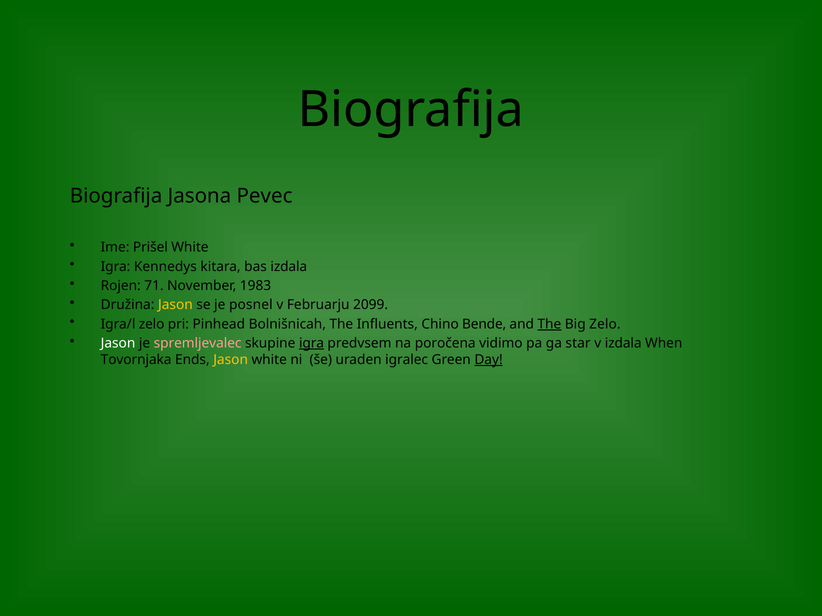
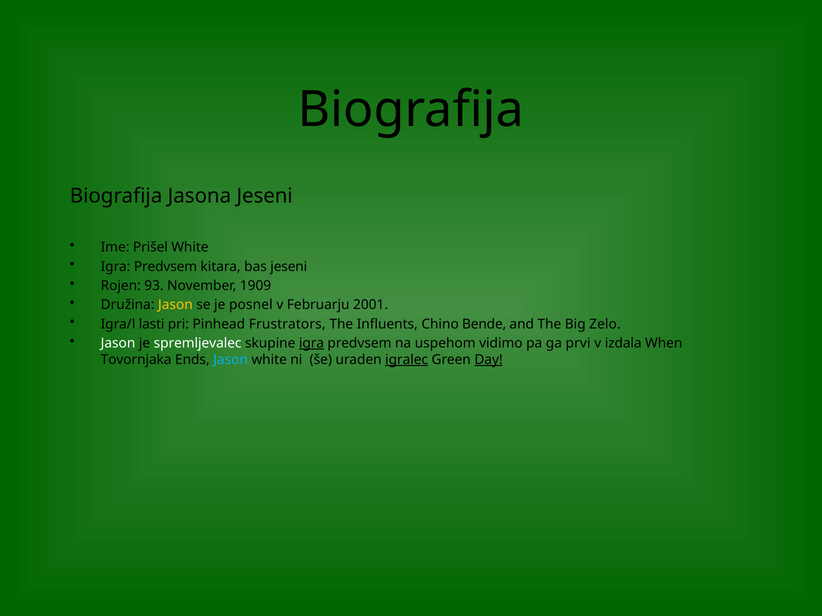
Jasona Pevec: Pevec -> Jeseni (265, 196)
Kennedys: Kennedys -> Predvsem (166, 267)
bas izdala: izdala -> jeseni (289, 267)
71: 71 -> 93 (154, 286)
1983: 1983 -> 1909 (256, 286)
2099: 2099 -> 2001 (371, 305)
Igra/l zelo: zelo -> lasti (152, 324)
Bolnišnicah: Bolnišnicah -> Frustrators (287, 324)
The underline: present -> none (549, 324)
spremljevalec colour: pink -> white (198, 344)
poročena: poročena -> uspehom (445, 344)
star: star -> prvi (578, 344)
Jason colour: yellow -> light blue (231, 360)
igralec underline: none -> present (407, 360)
